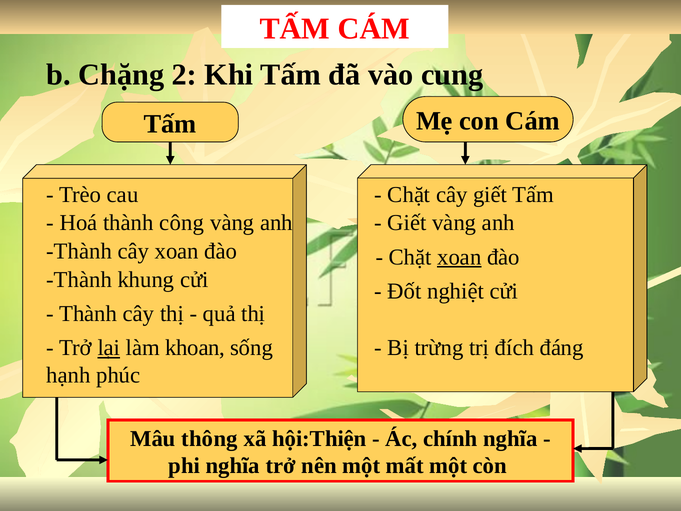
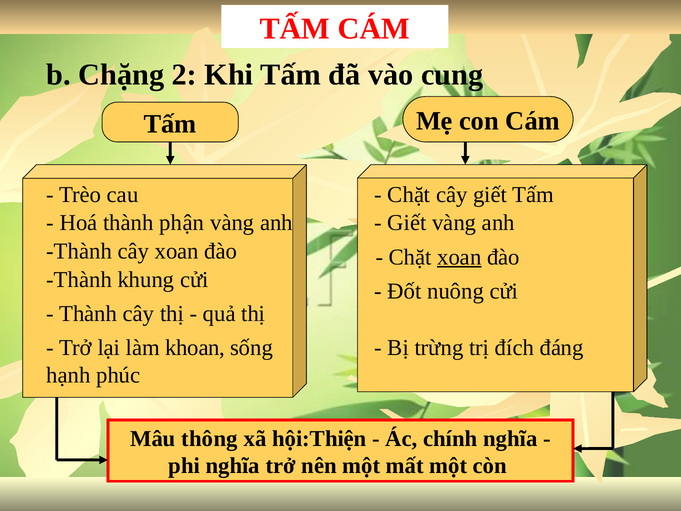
công: công -> phận (182, 223)
nghiệt: nghiệt -> nuông (456, 291)
lại underline: present -> none (109, 348)
